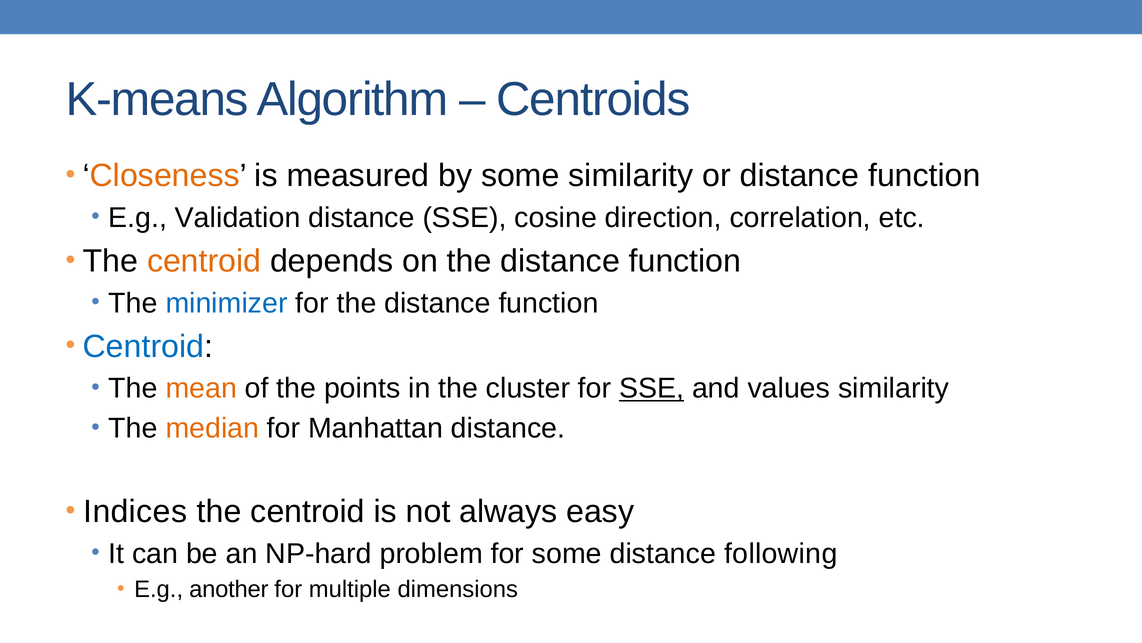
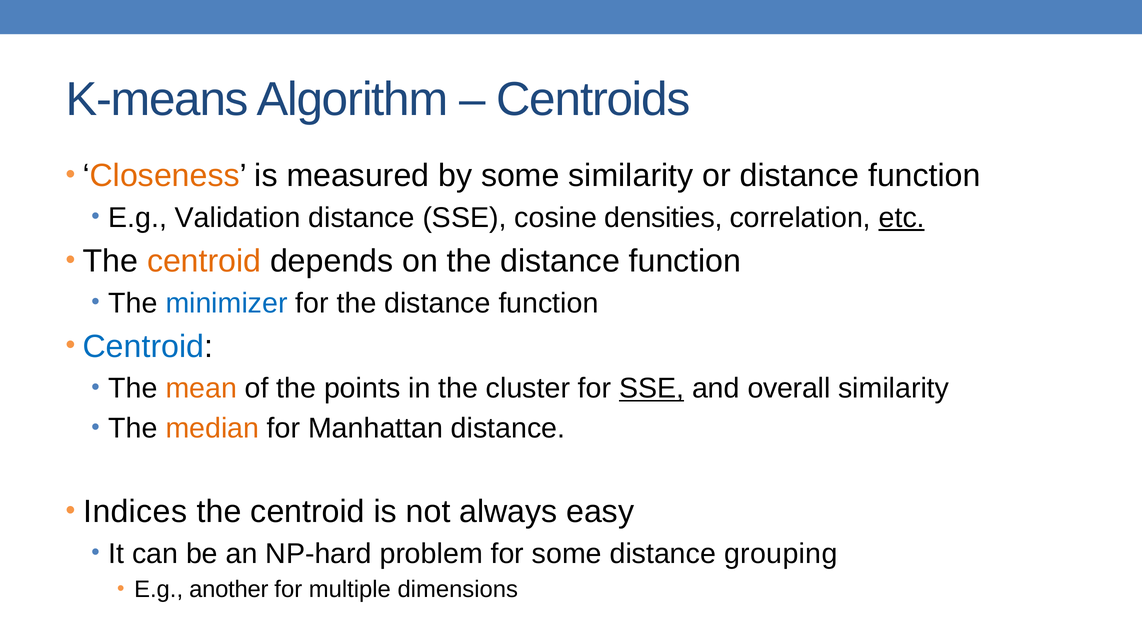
direction: direction -> densities (663, 218)
etc underline: none -> present (902, 218)
values: values -> overall (789, 388)
following: following -> grouping (781, 553)
